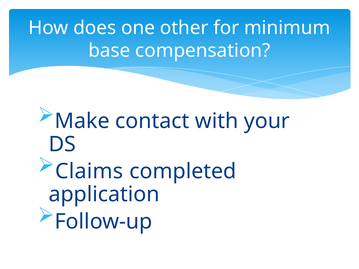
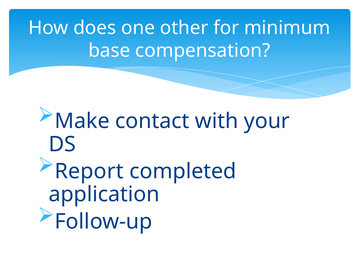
Claims: Claims -> Report (89, 171)
